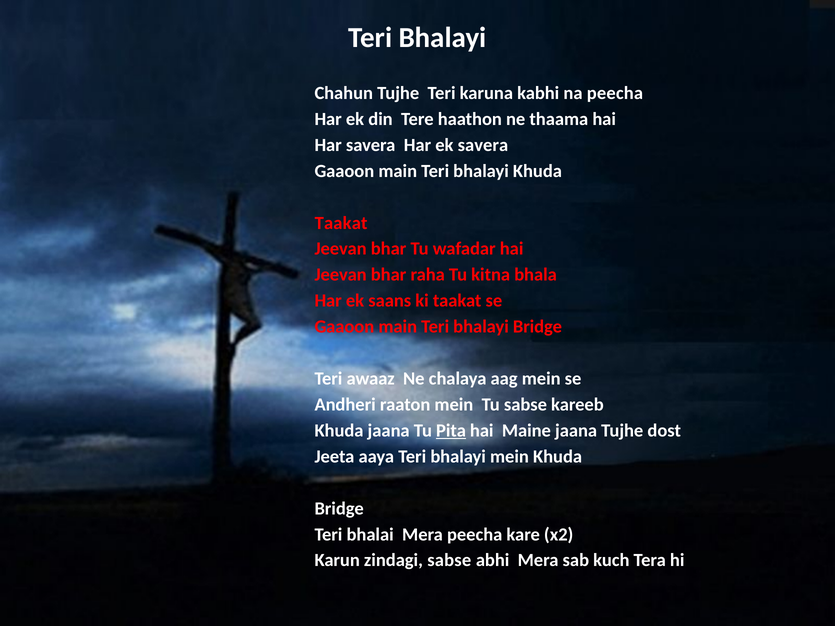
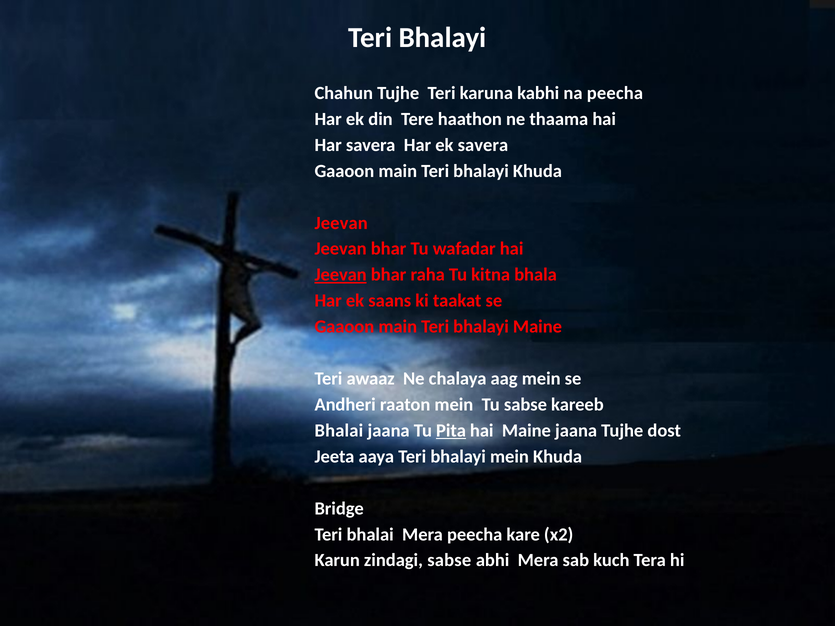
Taakat: Taakat -> Jeevan (341, 223)
Jeevan underline: none -> present (341, 275)
bhalayi Bridge: Bridge -> Maine (537, 327)
Khuda: Khuda -> Bhalai (339, 431)
